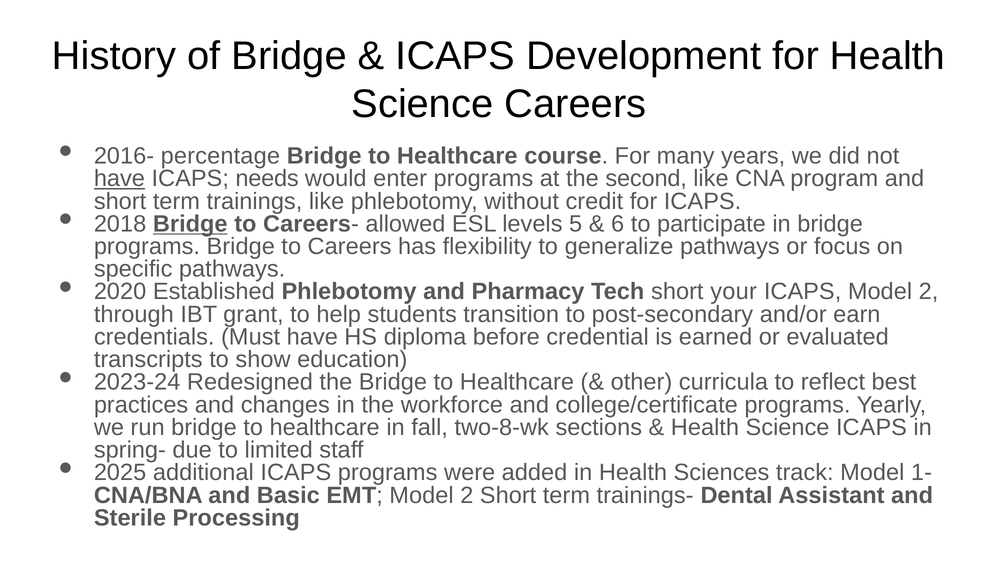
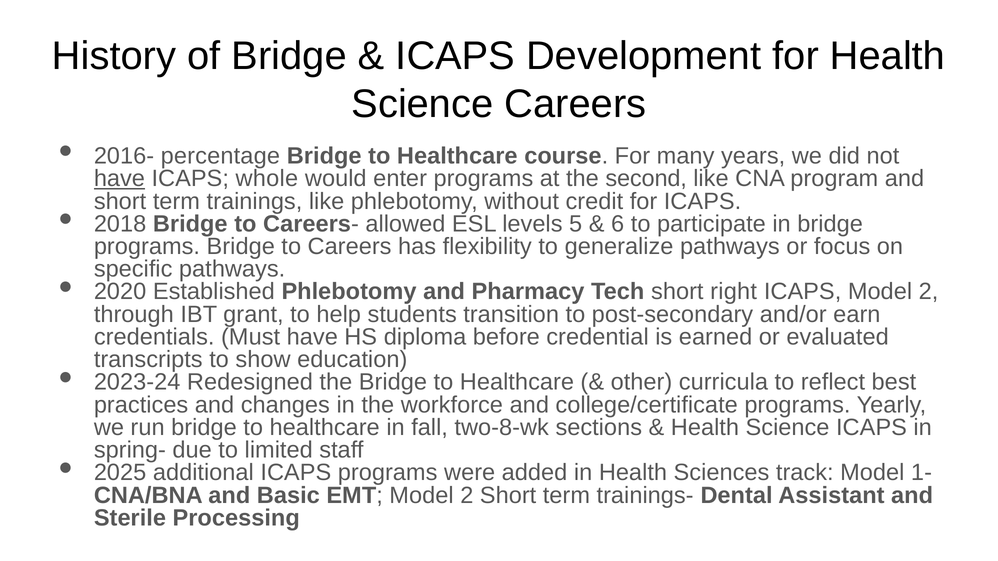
needs: needs -> whole (267, 179)
Bridge underline: present -> none (190, 224)
your: your -> right (734, 292)
